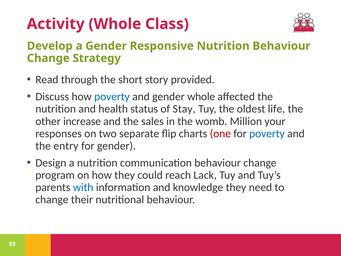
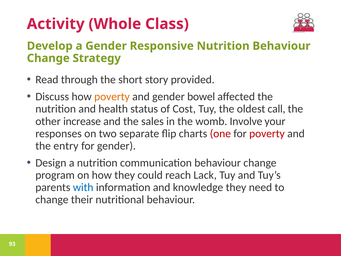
poverty colour: blue -> orange (112, 97)
gender whole: whole -> bowel (201, 97)
Stay: Stay -> Cost (184, 109)
life: life -> call (277, 109)
Million: Million -> Involve (246, 121)
poverty colour: blue -> red (267, 133)
